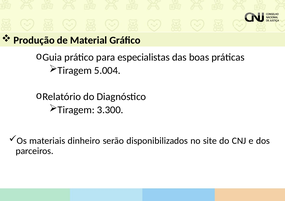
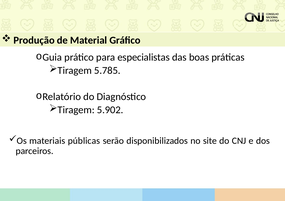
5.004: 5.004 -> 5.785 (107, 71)
3.300: 3.300 -> 5.902 (110, 110)
dinheiro: dinheiro -> públicas (84, 141)
